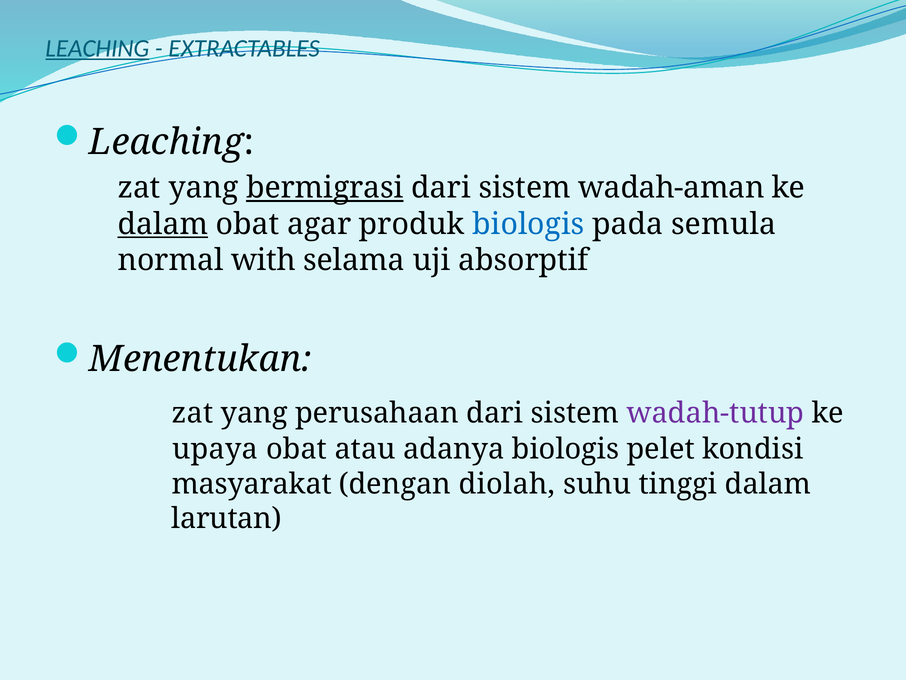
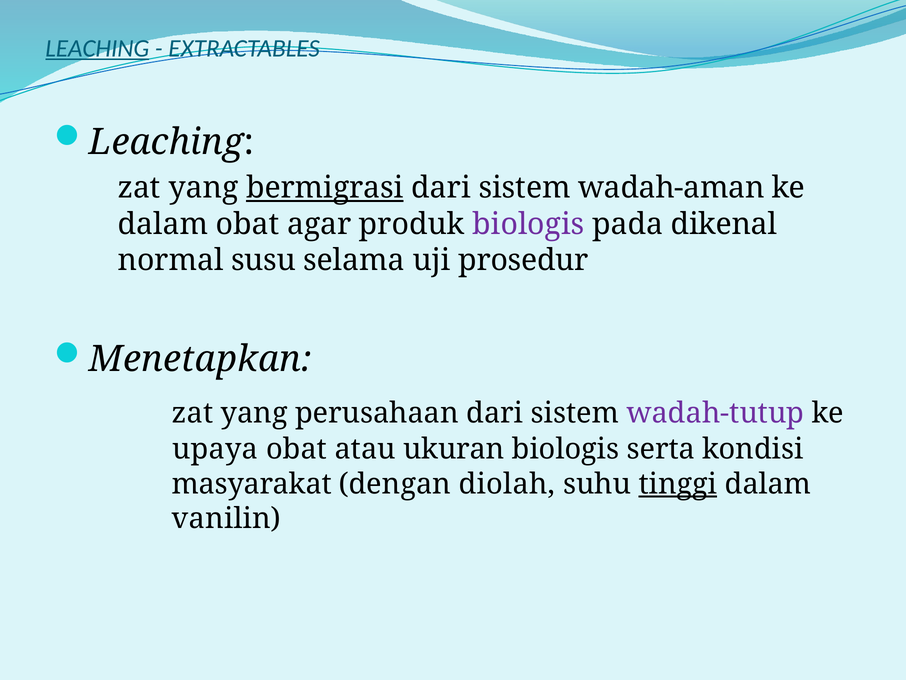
dalam underline: present -> none (163, 224)
biologis colour: blue -> purple (528, 224)
semula: semula -> dikenal (724, 224)
with: with -> susu (264, 260)
absorptif: absorptif -> prosedur (523, 260)
Menentukan: Menentukan -> Menetapkan (200, 359)
adanya: adanya -> ukuran (454, 449)
pelet: pelet -> serta (661, 449)
tinggi underline: none -> present (678, 484)
larutan: larutan -> vanilin (226, 518)
